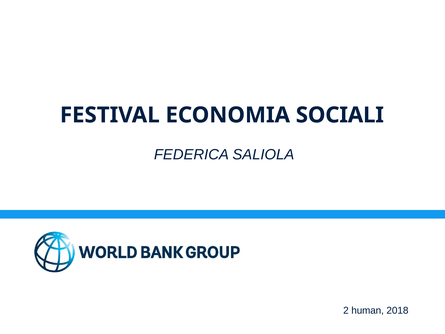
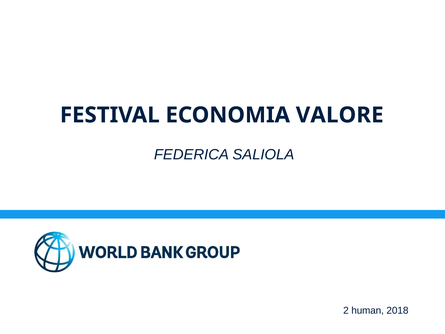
SOCIALI: SOCIALI -> VALORE (340, 115)
